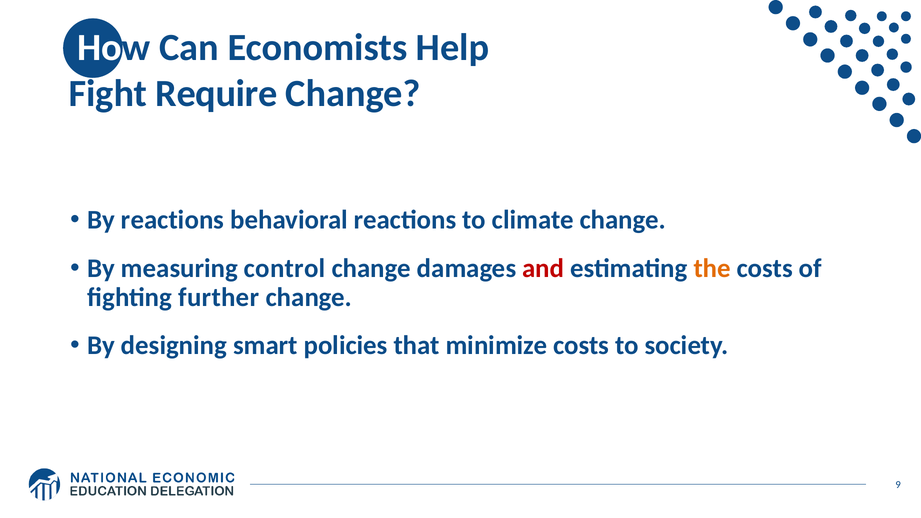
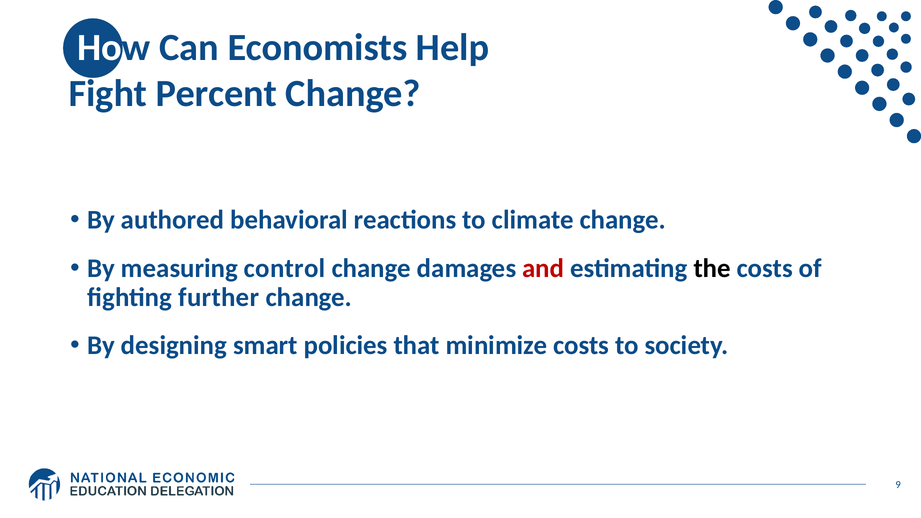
Require: Require -> Percent (216, 94)
By reactions: reactions -> authored (173, 220)
the colour: orange -> black (712, 268)
